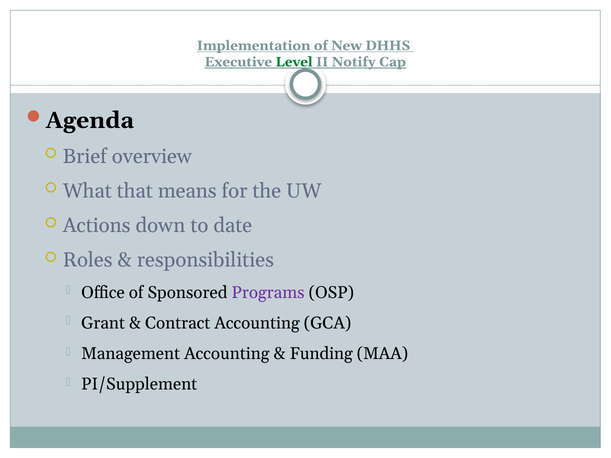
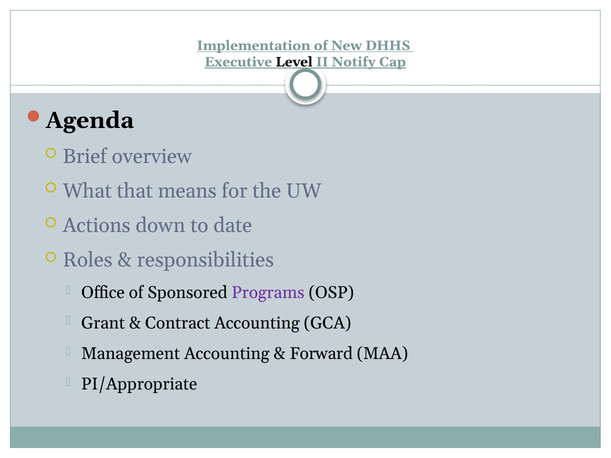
Level colour: green -> black (294, 62)
Funding: Funding -> Forward (321, 354)
PI/Supplement: PI/Supplement -> PI/Appropriate (139, 384)
